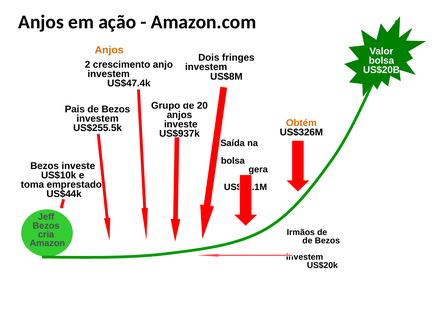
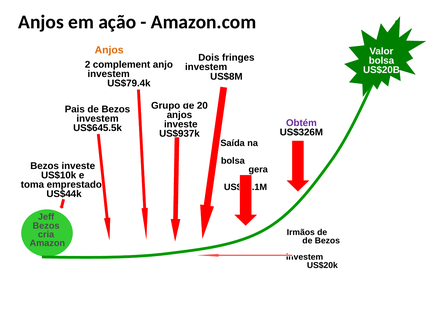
crescimento: crescimento -> complement (122, 65)
US$47.4k: US$47.4k -> US$79.4k (129, 83)
Obtém colour: orange -> purple (301, 123)
US$255.5k: US$255.5k -> US$645.5k (98, 128)
